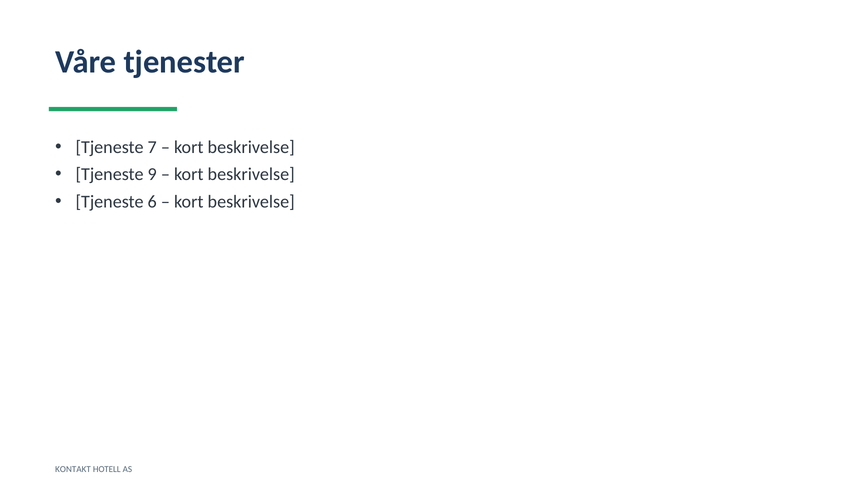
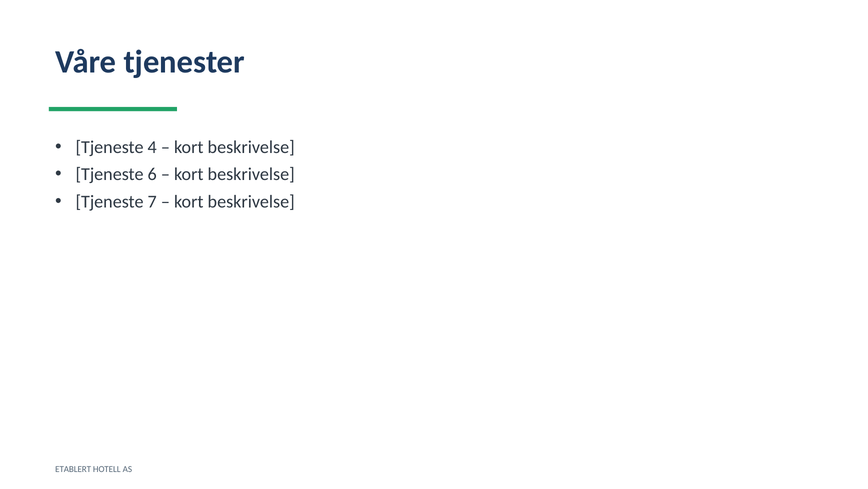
7: 7 -> 4 (152, 147)
9: 9 -> 6 (152, 174)
6: 6 -> 7 (152, 201)
KONTAKT: KONTAKT -> ETABLERT (73, 468)
